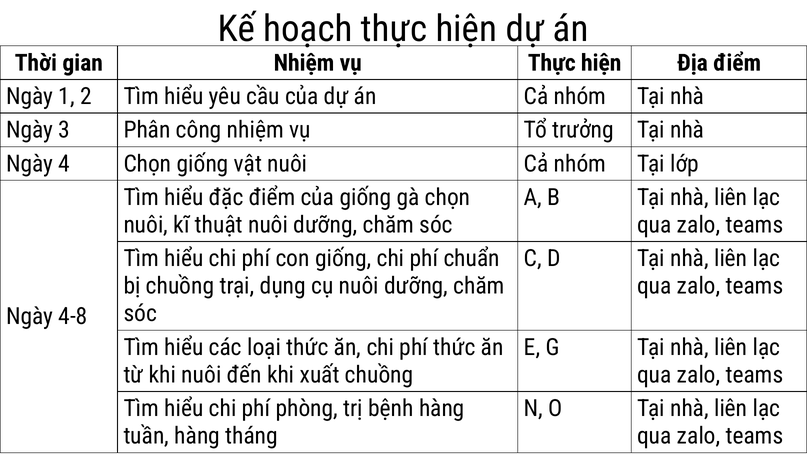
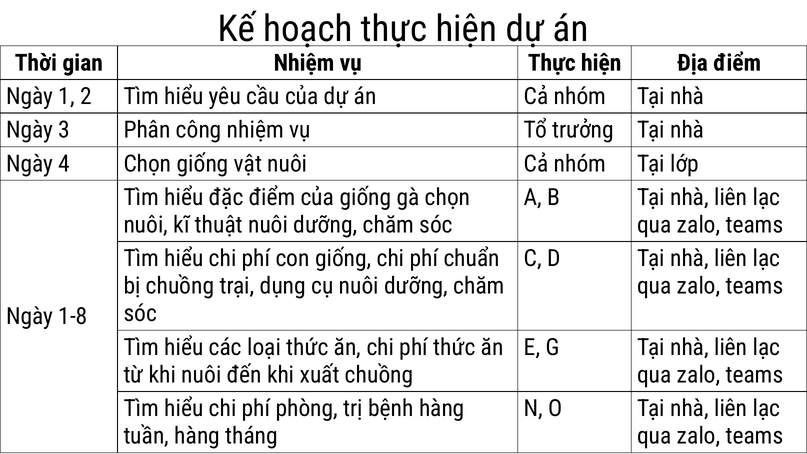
4-8: 4-8 -> 1-8 (73, 317)
